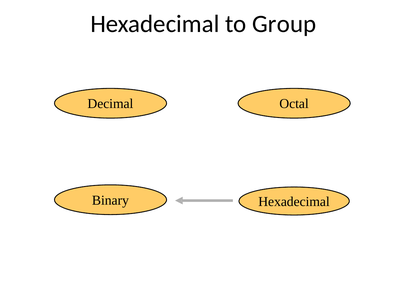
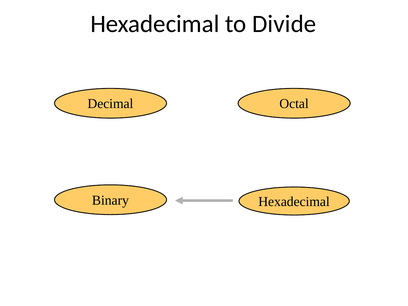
Group: Group -> Divide (284, 24)
